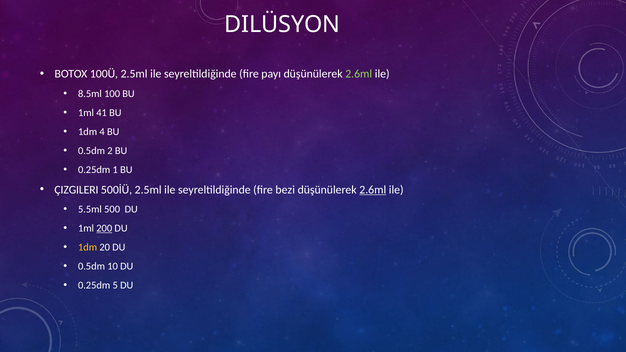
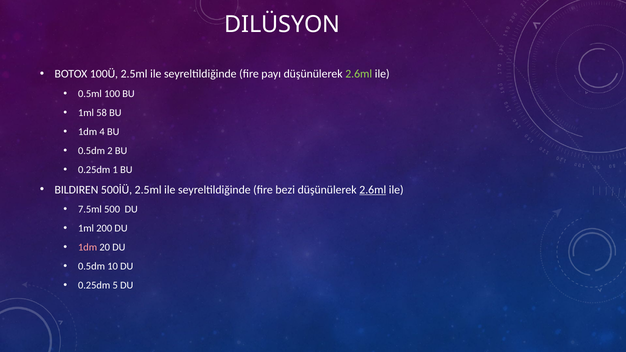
8.5ml: 8.5ml -> 0.5ml (90, 94)
41: 41 -> 58 (102, 113)
ÇIZGILERI: ÇIZGILERI -> BILDIREN (76, 190)
5.5ml: 5.5ml -> 7.5ml (90, 209)
200 underline: present -> none (104, 228)
1dm colour: yellow -> pink (88, 247)
